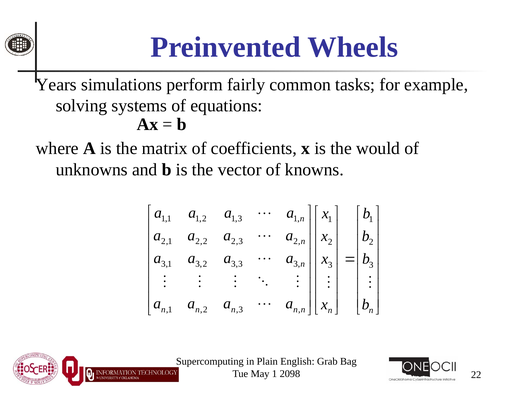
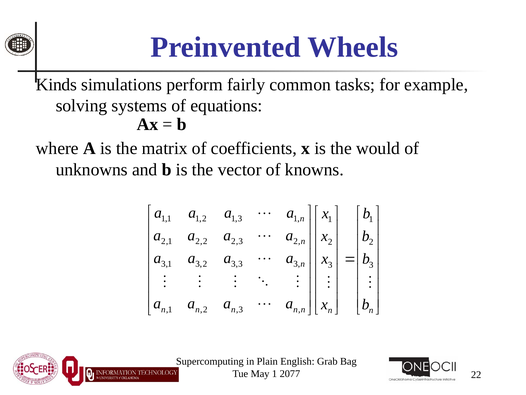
Years: Years -> Kinds (56, 85)
2098: 2098 -> 2077 (290, 373)
